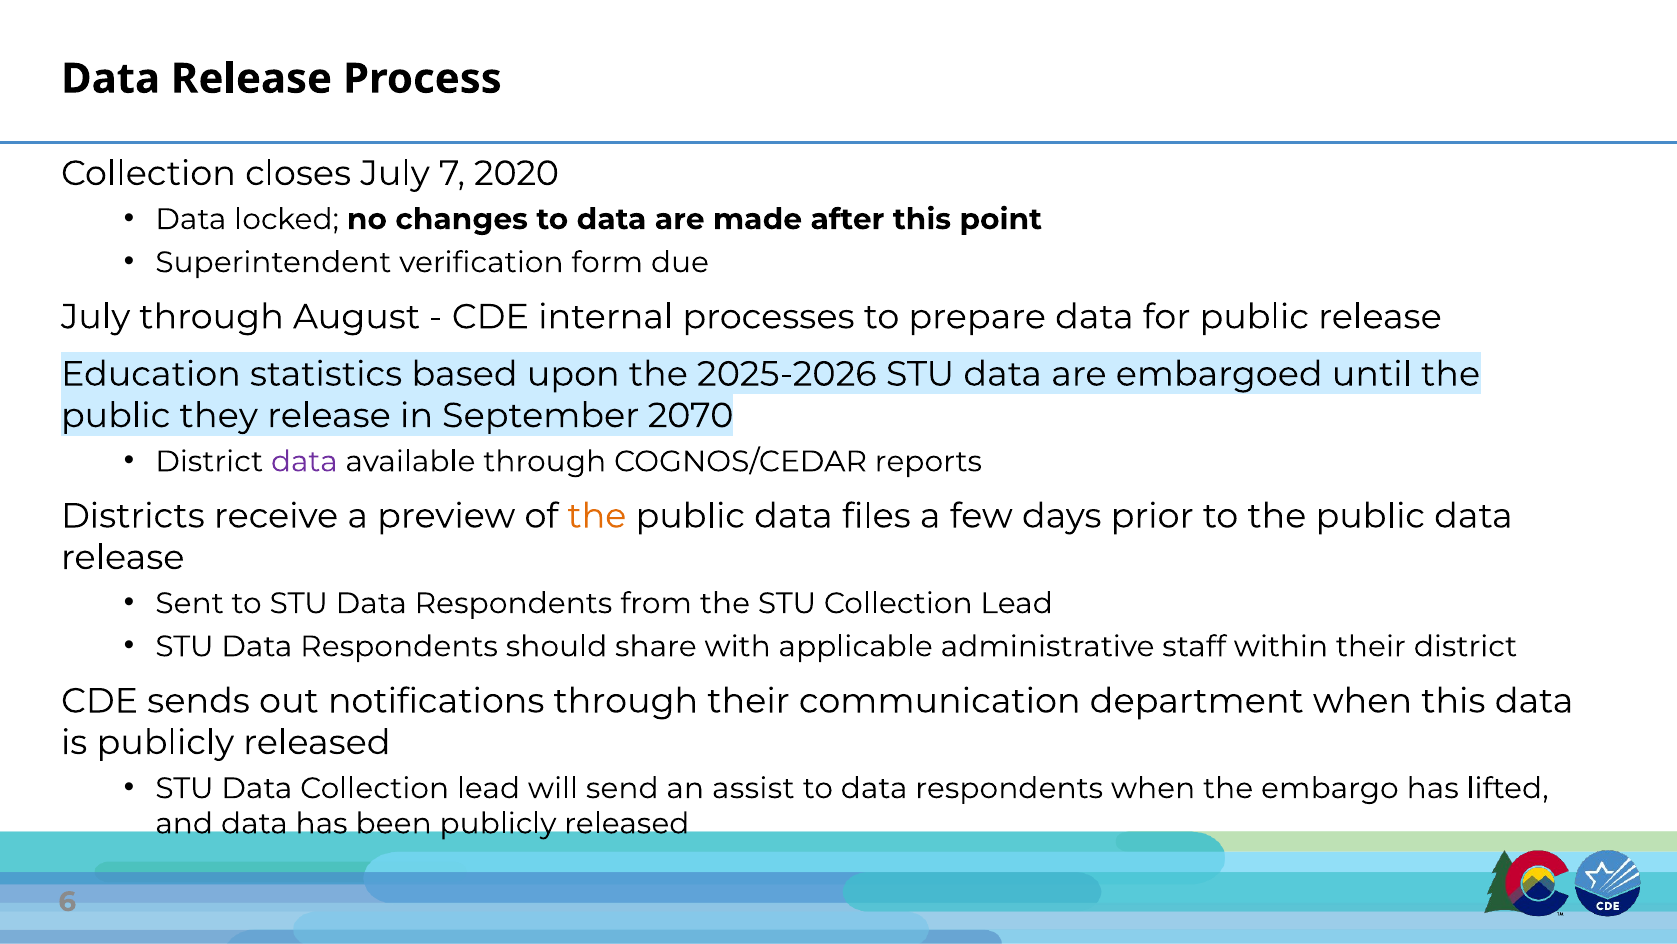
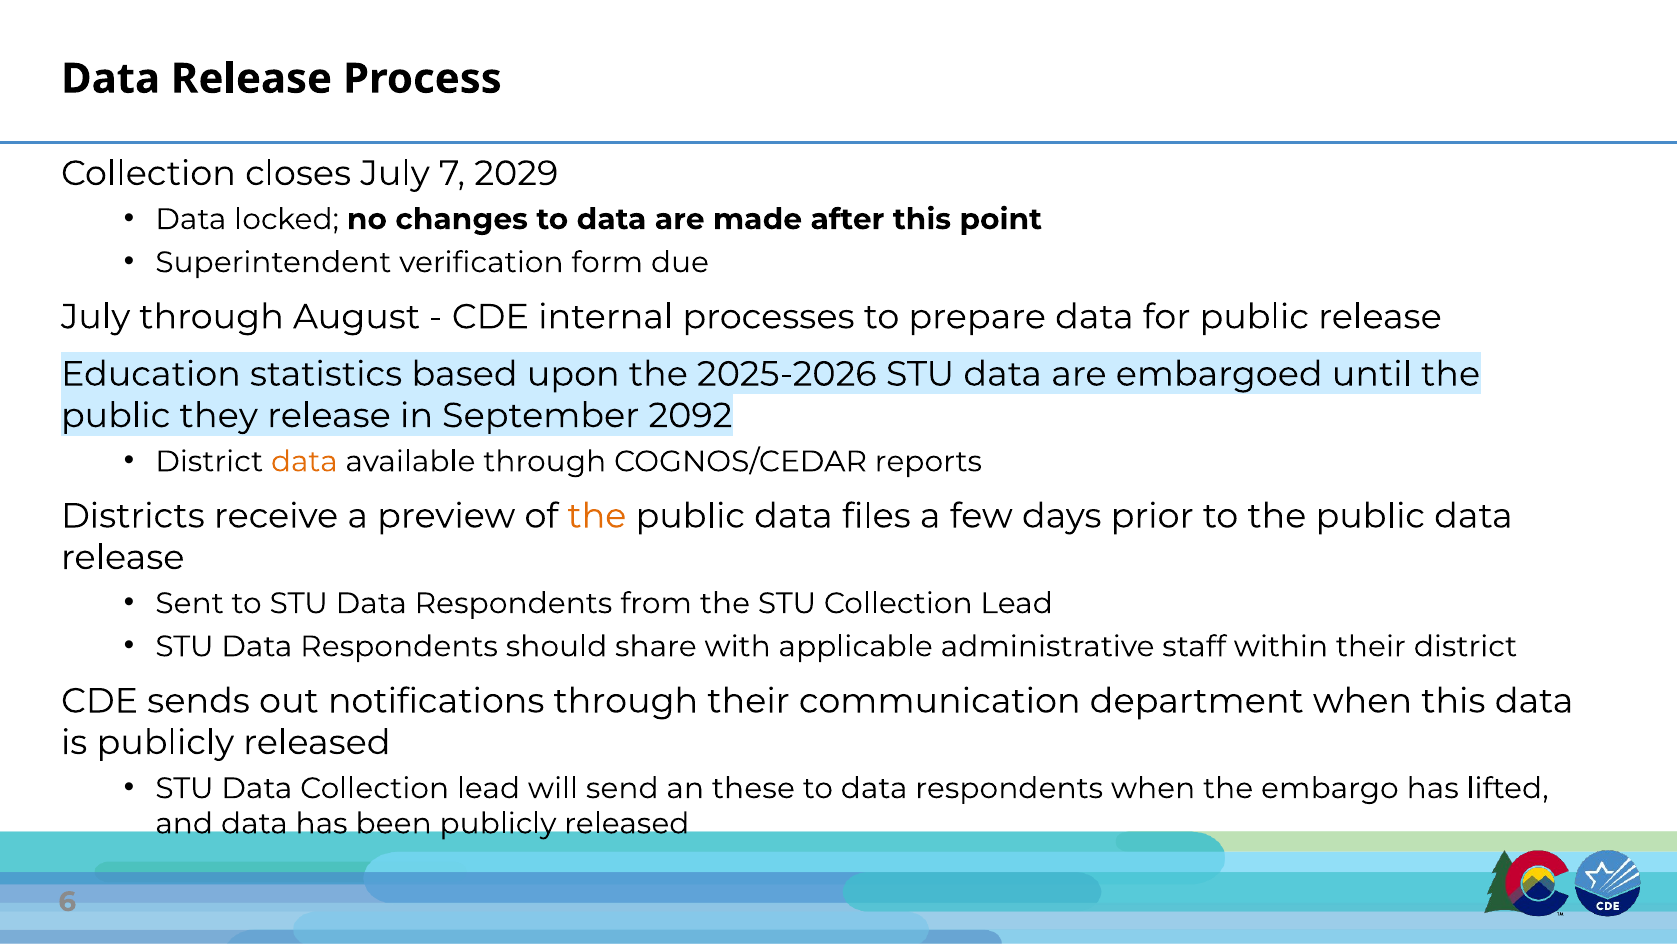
2020: 2020 -> 2029 (516, 173)
2070: 2070 -> 2092 (690, 415)
data colour: purple -> orange (304, 461)
assist: assist -> these (753, 788)
